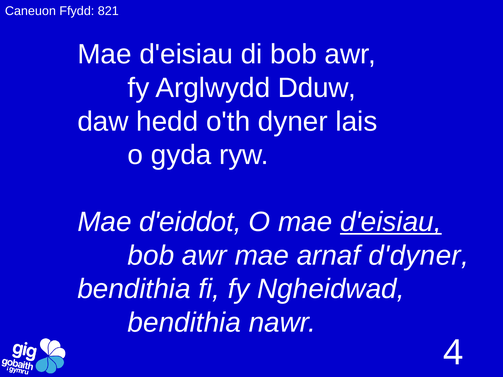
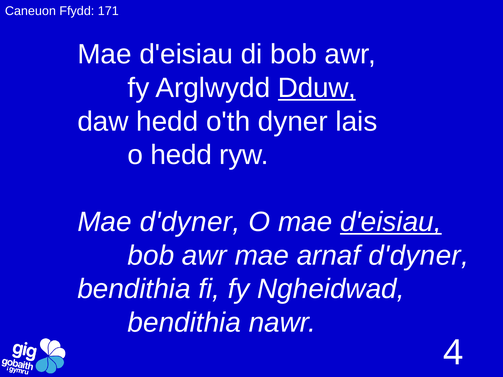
821: 821 -> 171 (108, 11)
Dduw underline: none -> present (317, 88)
o gyda: gyda -> hedd (181, 155)
Mae d'eiddot: d'eiddot -> d'dyner (190, 222)
